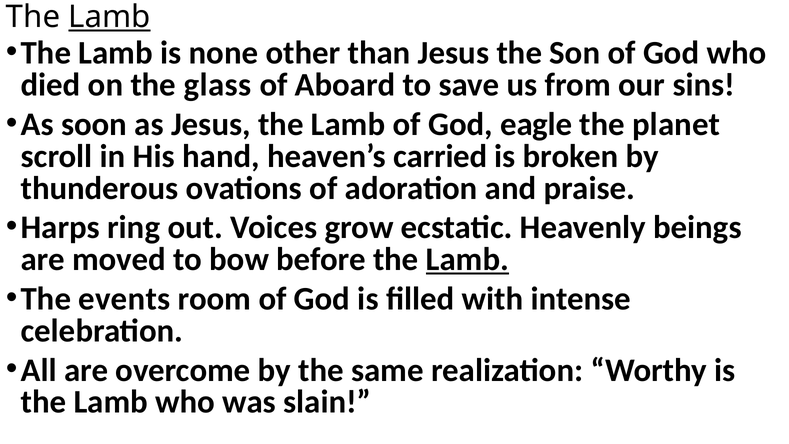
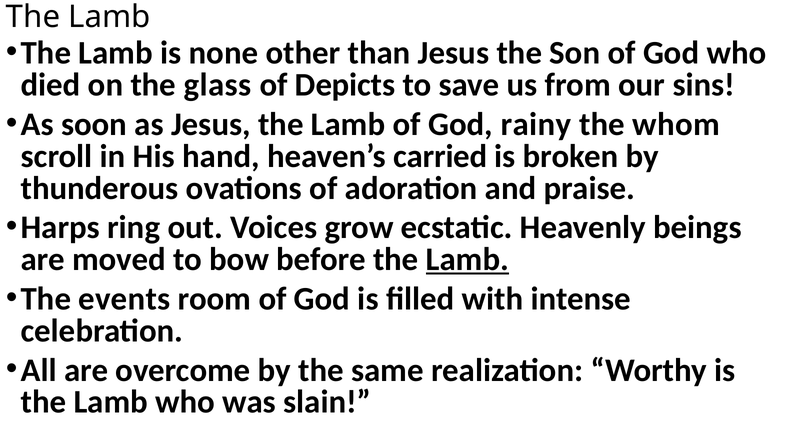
Lamb underline: present -> none (109, 17)
Aboard: Aboard -> Depicts (345, 85)
eagle: eagle -> rainy (536, 124)
planet: planet -> whom (676, 124)
